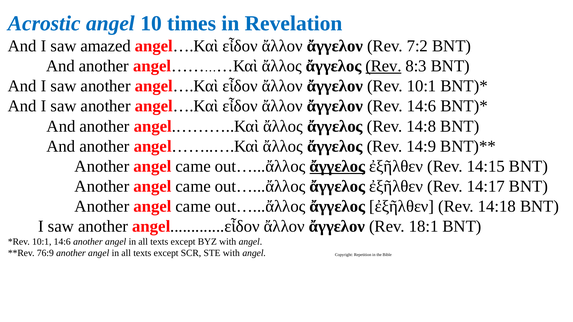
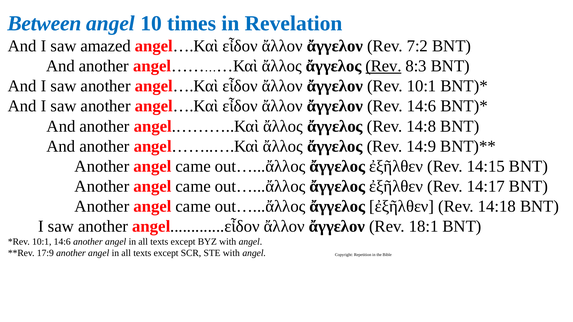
Acrostic: Acrostic -> Between (44, 23)
ἄγγελος underline: present -> none (337, 166)
76:9: 76:9 -> 17:9 (45, 253)
